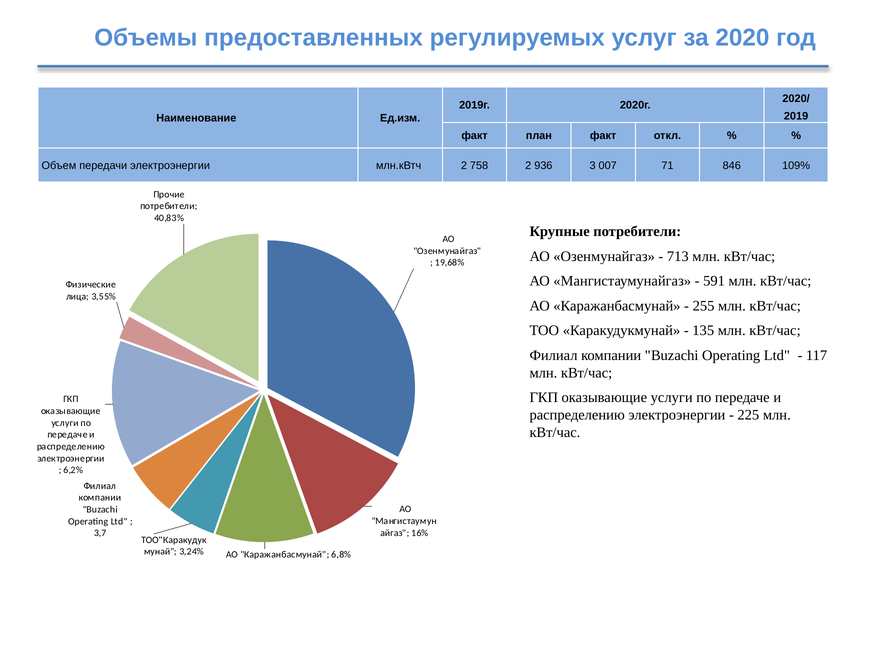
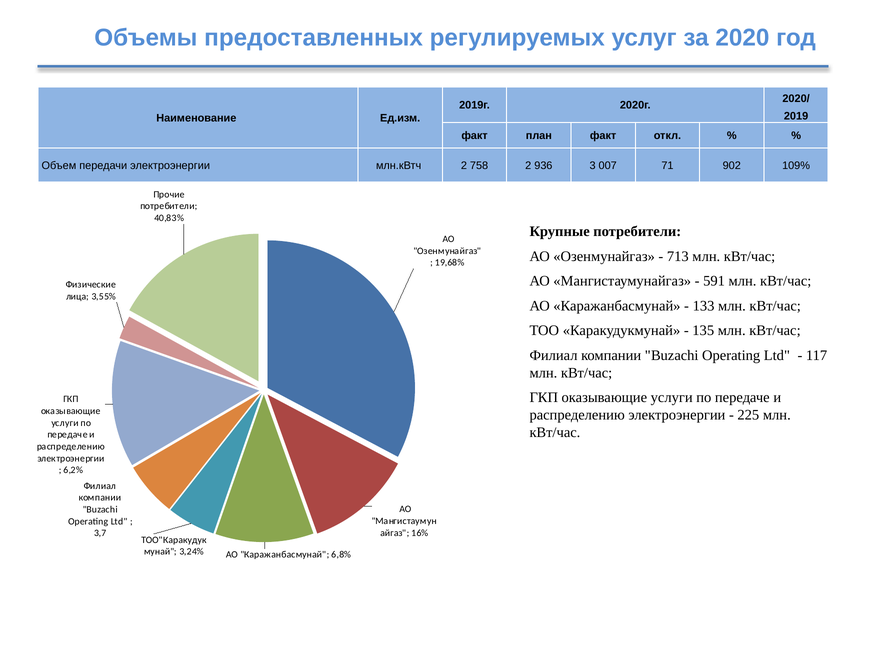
846: 846 -> 902 (732, 166)
255: 255 -> 133 (704, 306)
